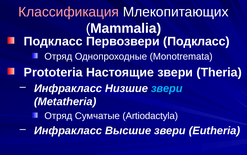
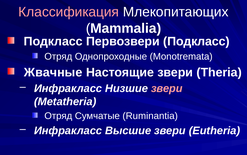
Prototeria: Prototeria -> Жвачные (53, 72)
звери colour: light blue -> pink (167, 88)
Artiodactyla: Artiodactyla -> Ruminantia (150, 116)
